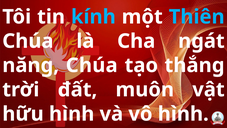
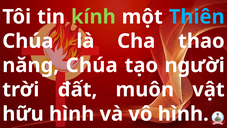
kính colour: light blue -> light green (93, 17)
ngát: ngát -> thao (201, 41)
thắng: thắng -> người (195, 65)
